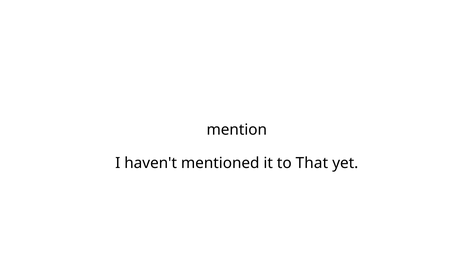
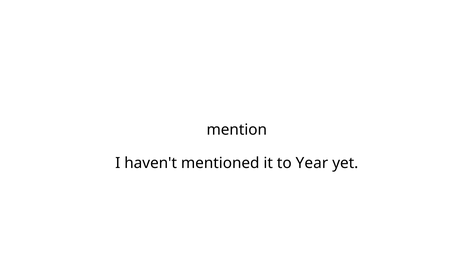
That: That -> Year (312, 163)
